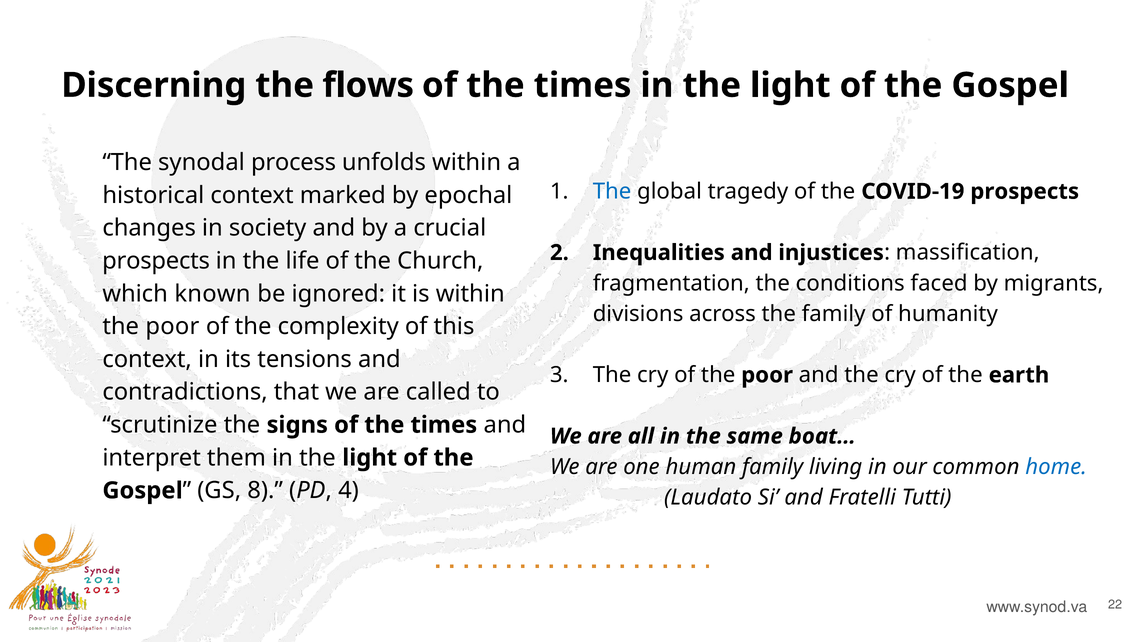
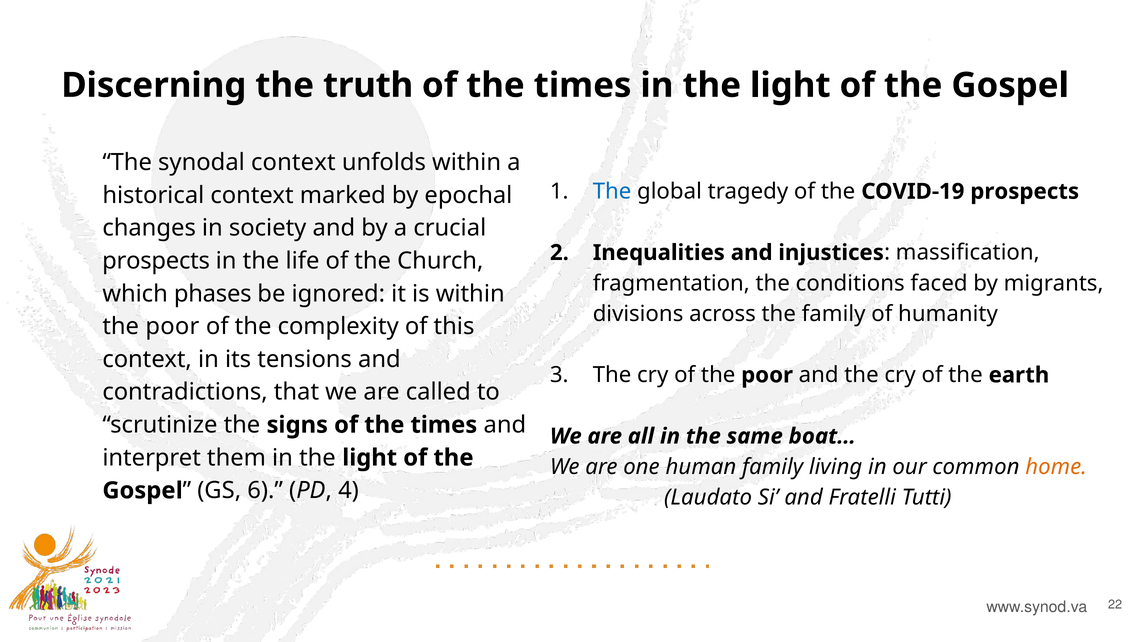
flows: flows -> truth (368, 85)
synodal process: process -> context (293, 163)
known: known -> phases (213, 294)
home colour: blue -> orange (1056, 467)
8: 8 -> 6 (265, 491)
